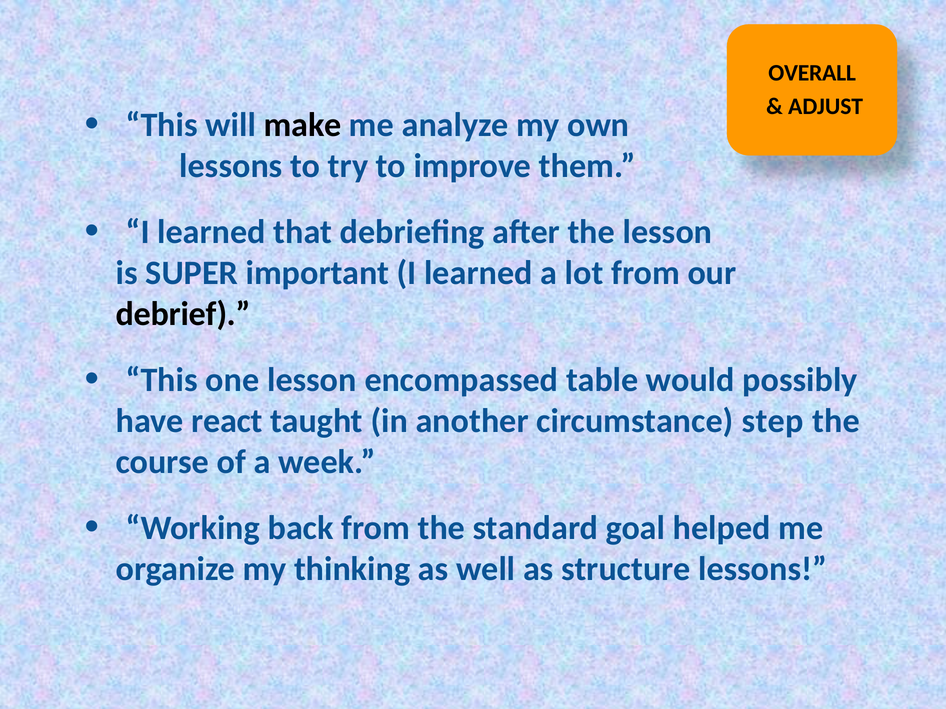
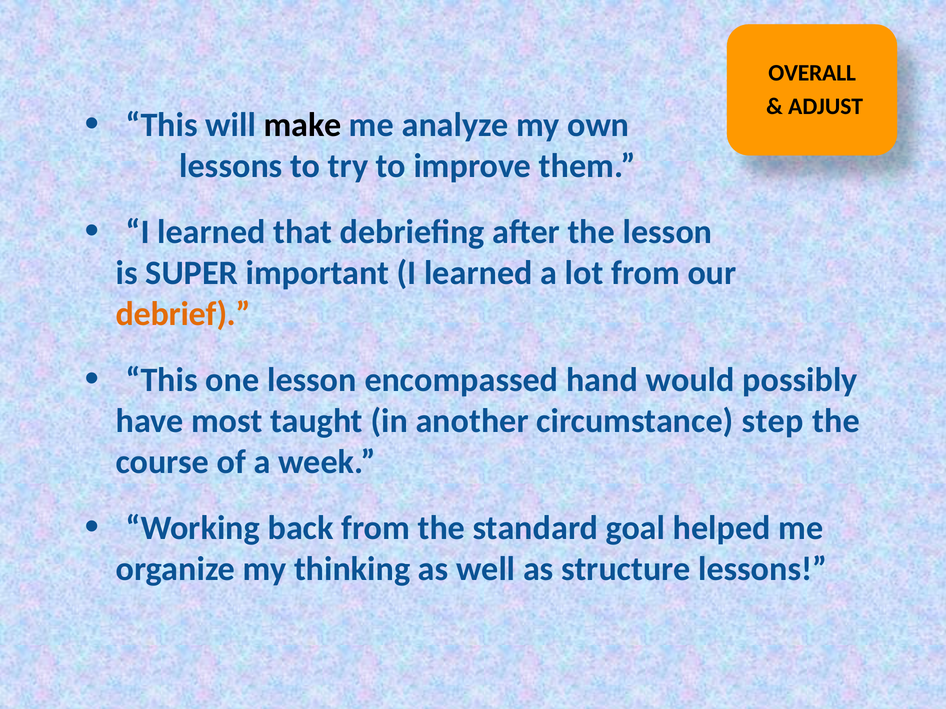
debrief colour: black -> orange (183, 314)
table: table -> hand (602, 380)
react: react -> most (227, 421)
